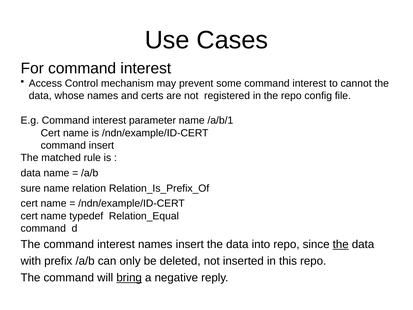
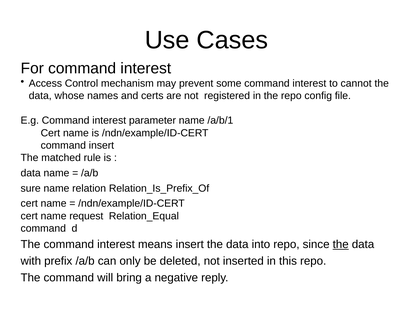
typedef: typedef -> request (86, 216)
interest names: names -> means (155, 244)
bring underline: present -> none (129, 278)
